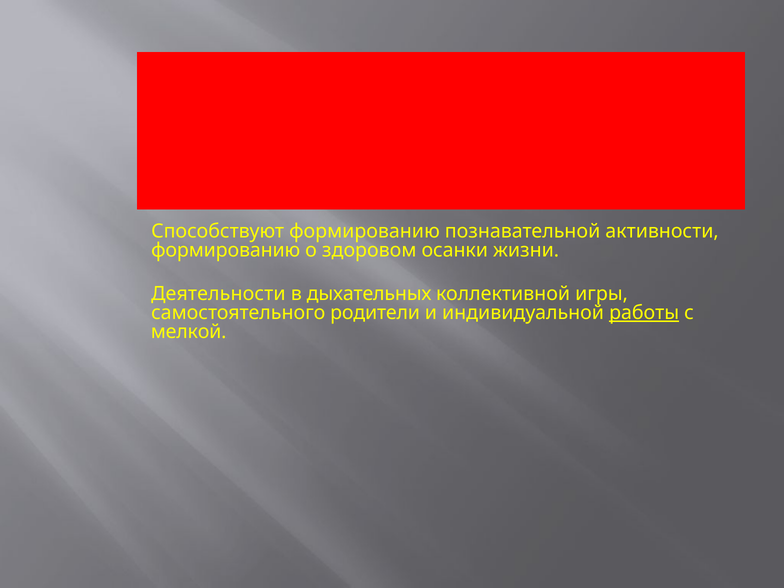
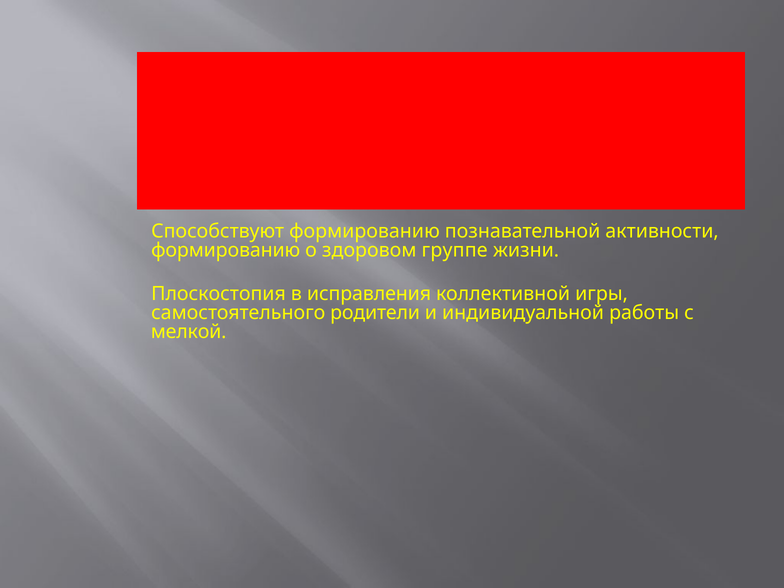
осанки: осанки -> группе (455, 250)
Деятельности: Деятельности -> Плоскостопия (218, 294)
дыхательных: дыхательных -> исправления (369, 294)
работы underline: present -> none (644, 313)
